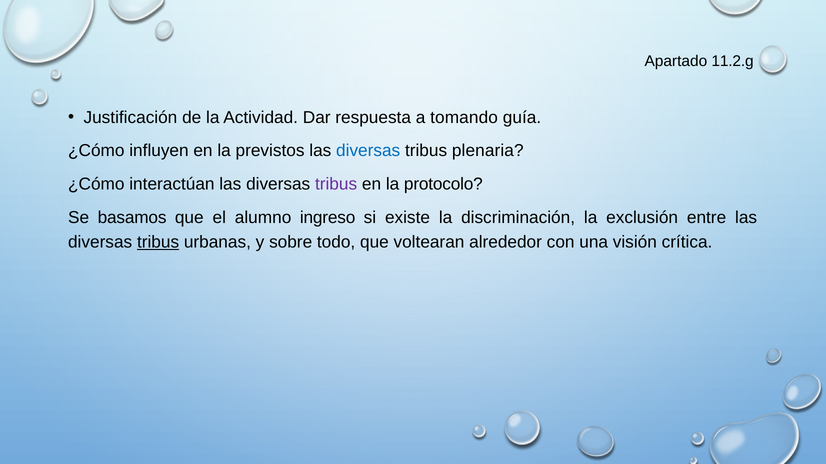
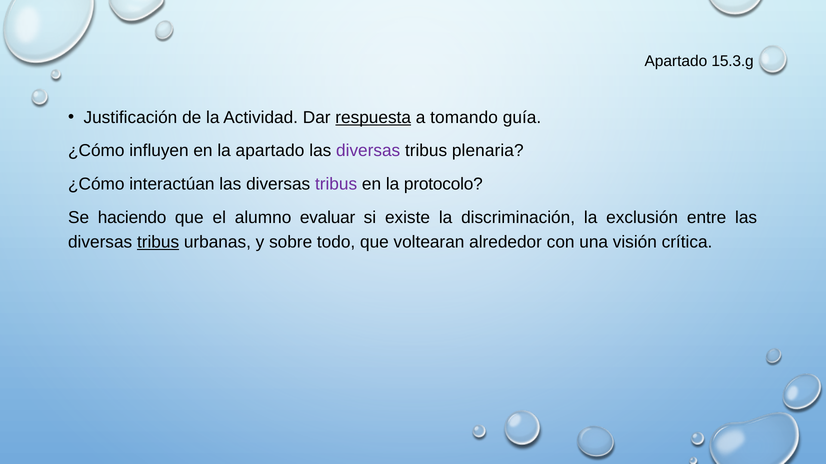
11.2.g: 11.2.g -> 15.3.g (733, 61)
respuesta underline: none -> present (373, 118)
la previstos: previstos -> apartado (270, 151)
diversas colour: blue -> purple (368, 151)
basamos: basamos -> haciendo (132, 218)
ingreso: ingreso -> evaluar (328, 218)
